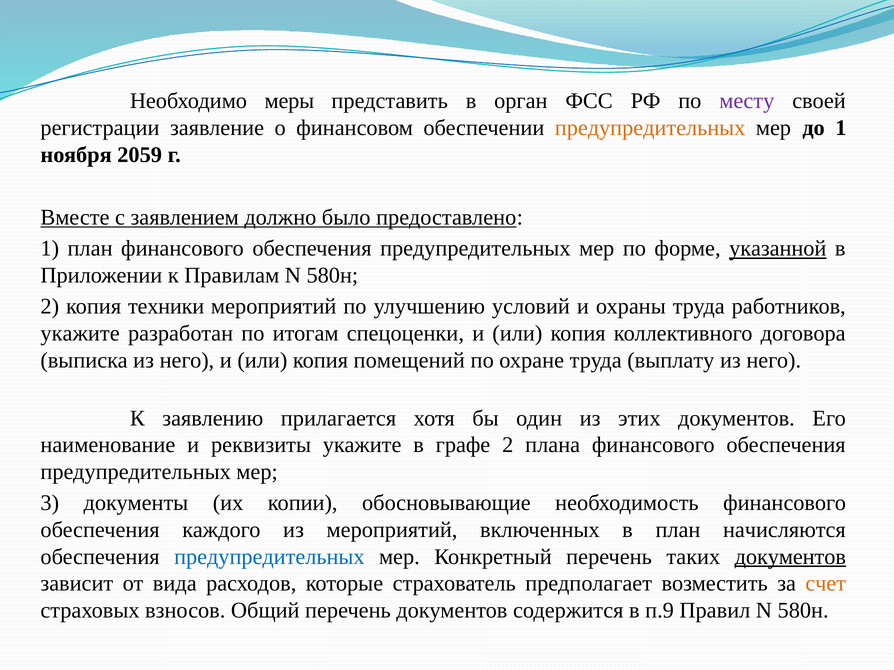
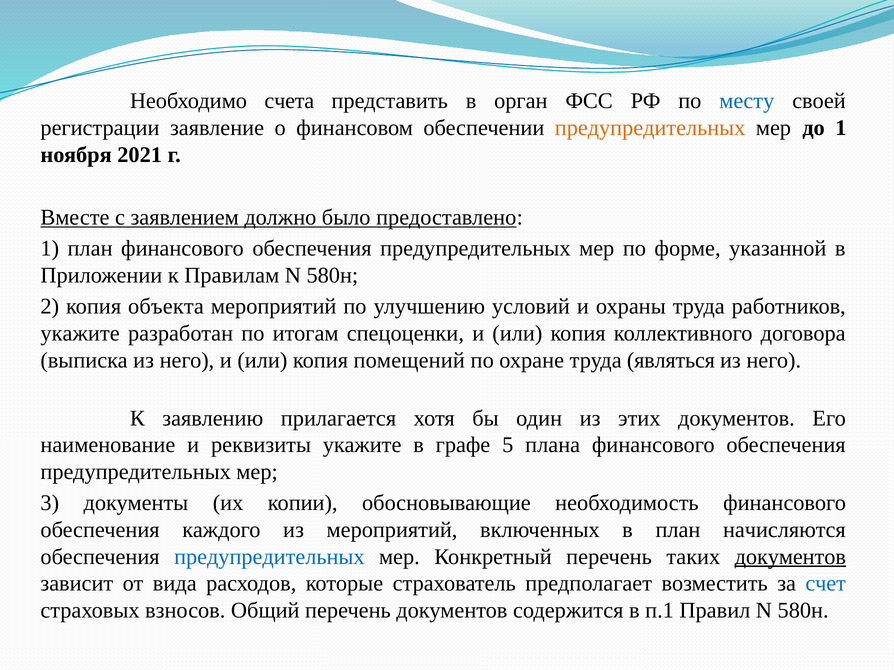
меры: меры -> счета (289, 101)
месту colour: purple -> blue (747, 101)
2059: 2059 -> 2021 (140, 155)
указанной underline: present -> none (778, 249)
техники: техники -> объекта (166, 307)
выплату: выплату -> являться (671, 360)
графе 2: 2 -> 5 (508, 445)
счет colour: orange -> blue (826, 584)
п.9: п.9 -> п.1 (660, 611)
